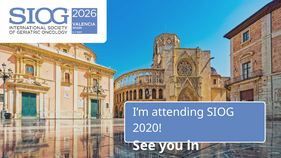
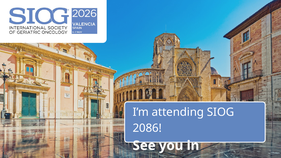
2020: 2020 -> 2086 (147, 128)
